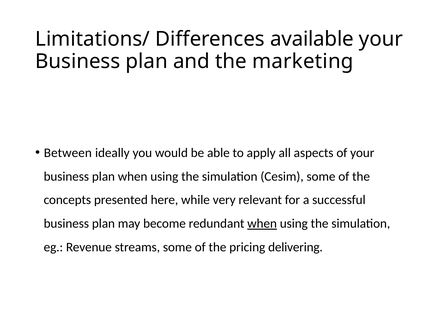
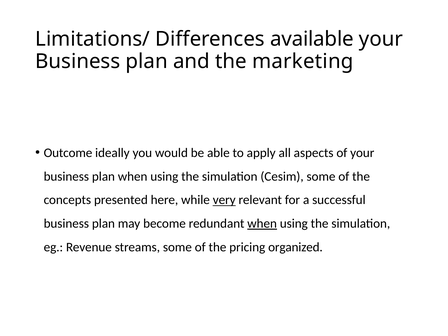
Between: Between -> Outcome (68, 153)
very underline: none -> present (224, 200)
delivering: delivering -> organized (295, 247)
